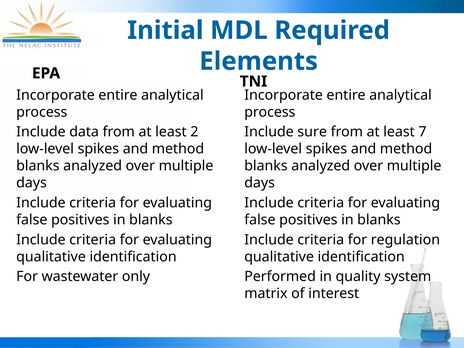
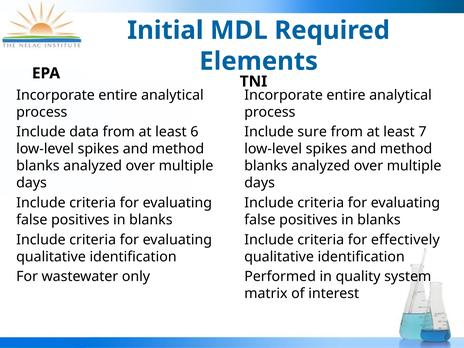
2: 2 -> 6 (194, 132)
regulation: regulation -> effectively (405, 240)
